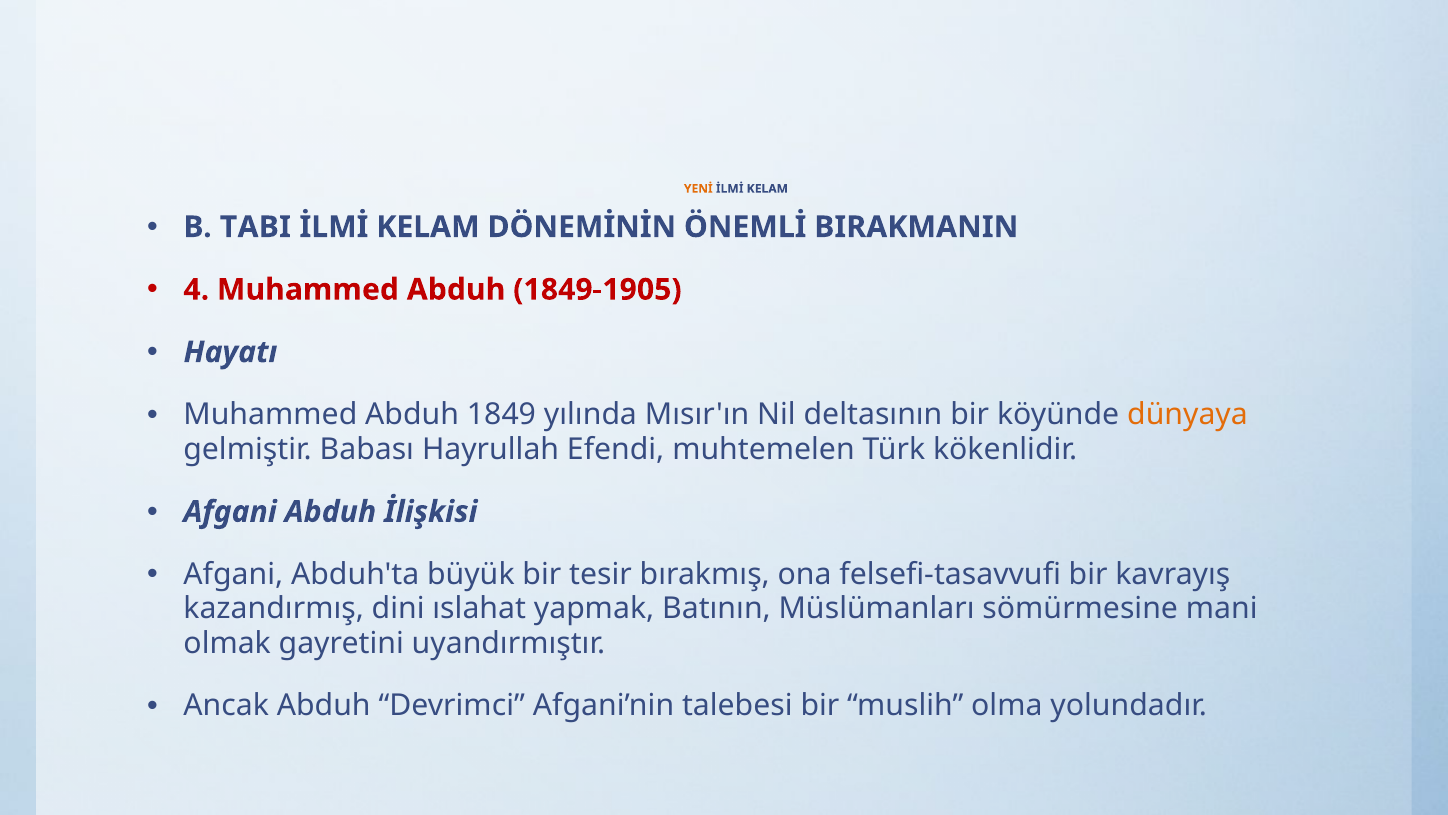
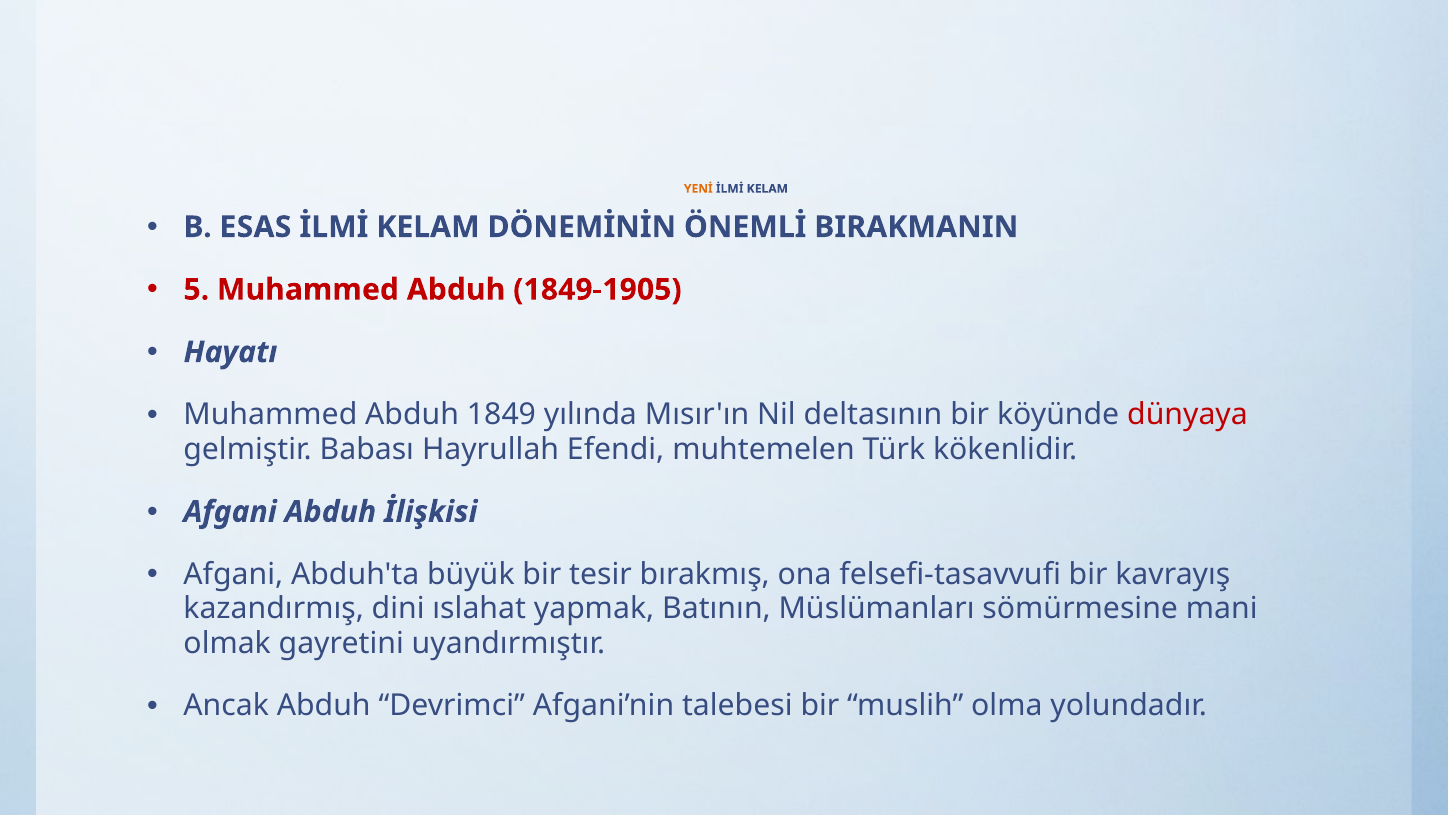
TABI: TABI -> ESAS (255, 227)
4: 4 -> 5 (196, 290)
dünyaya colour: orange -> red (1188, 415)
